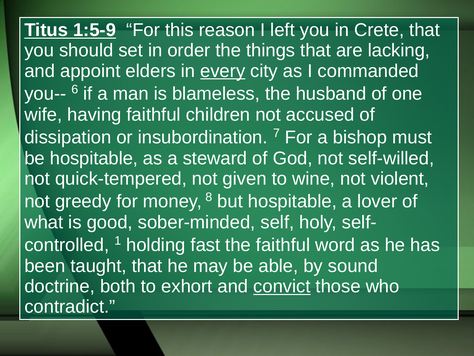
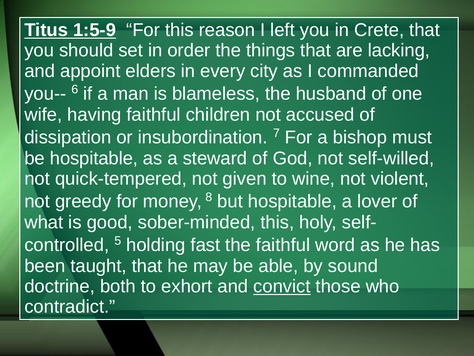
every underline: present -> none (223, 71)
sober-minded self: self -> this (277, 222)
1: 1 -> 5 (118, 241)
